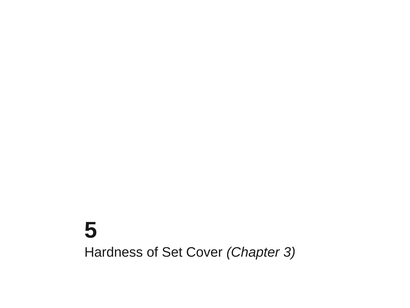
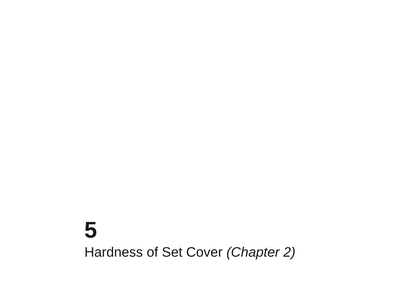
3: 3 -> 2 (289, 252)
